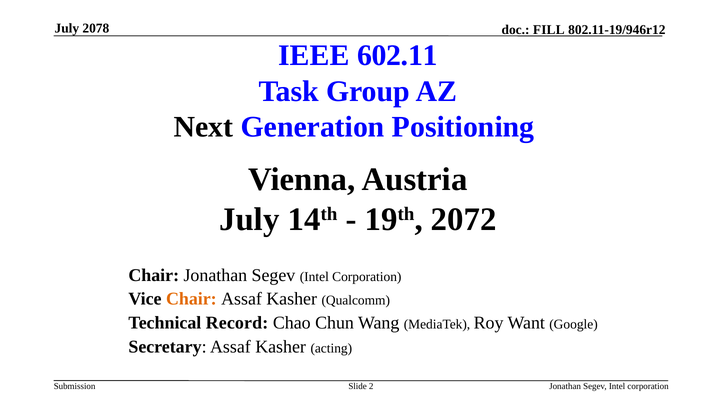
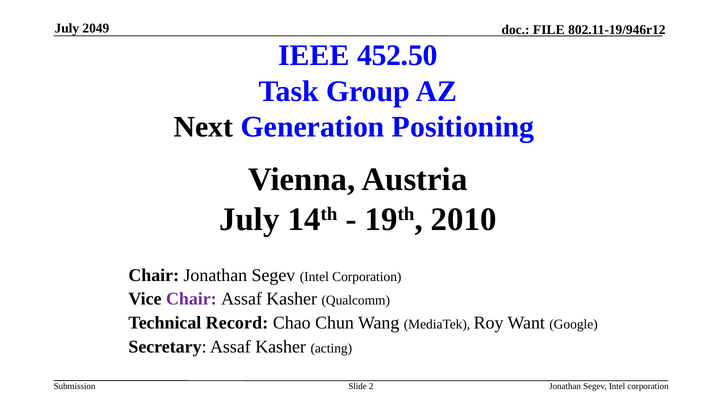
2078: 2078 -> 2049 (96, 28)
FILL: FILL -> FILE (549, 30)
602.11: 602.11 -> 452.50 (397, 55)
2072: 2072 -> 2010 (464, 219)
Chair colour: orange -> purple (191, 299)
